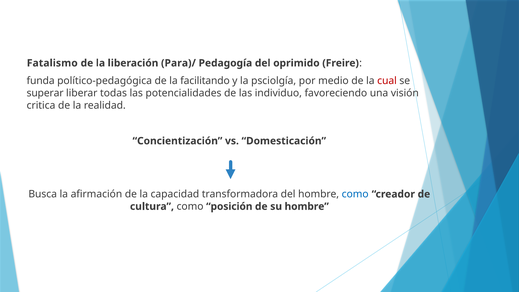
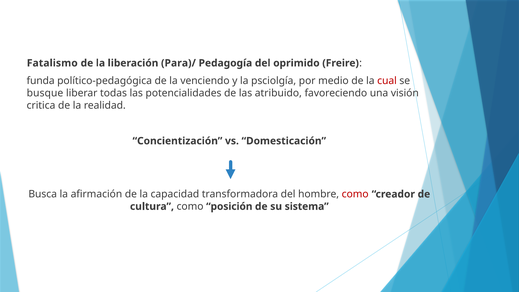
facilitando: facilitando -> venciendo (205, 81)
superar: superar -> busque (45, 93)
individuo: individuo -> atribuido (278, 93)
como colour: blue -> red (355, 194)
su hombre: hombre -> sistema (307, 206)
